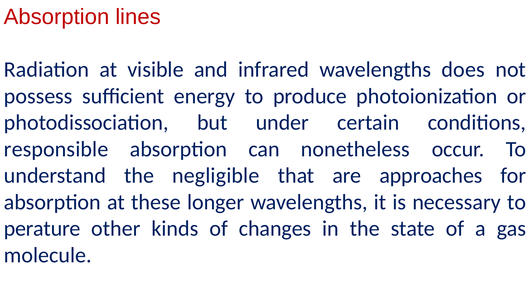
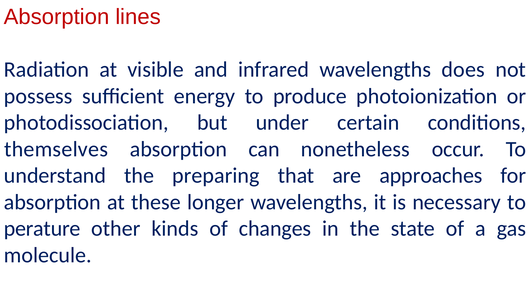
responsible: responsible -> themselves (56, 149)
negligible: negligible -> preparing (216, 176)
